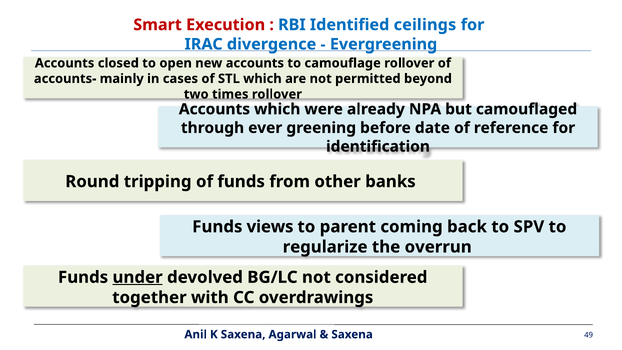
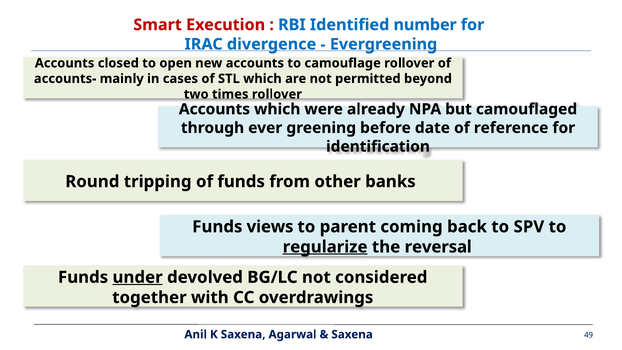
ceilings: ceilings -> number (425, 25)
regularize underline: none -> present (325, 247)
overrun: overrun -> reversal (438, 247)
